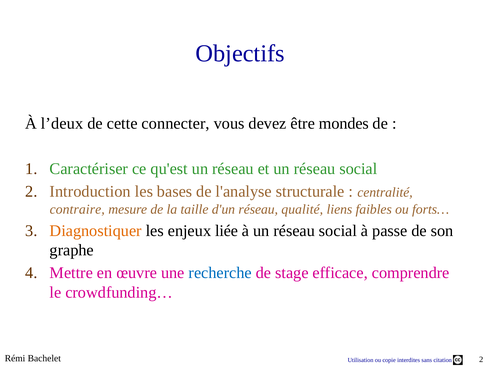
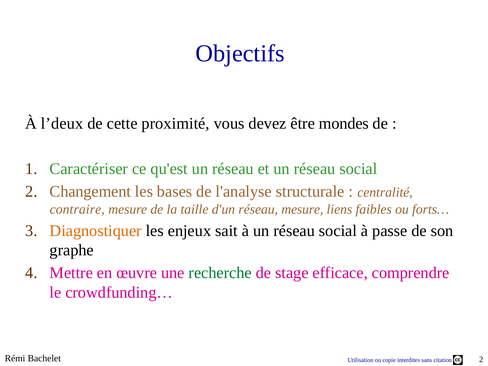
connecter: connecter -> proximité (176, 123)
Introduction: Introduction -> Changement (90, 192)
réseau qualité: qualité -> mesure (302, 209)
liée: liée -> sait (226, 231)
recherche colour: blue -> green (220, 273)
